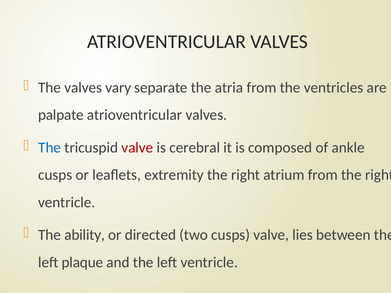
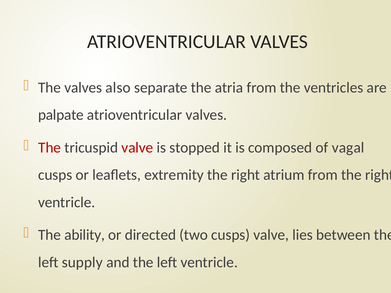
vary: vary -> also (118, 88)
The colour: blue -> red (50, 148)
cerebral: cerebral -> stopped (195, 148)
ankle: ankle -> vagal (348, 148)
plaque: plaque -> supply (82, 262)
